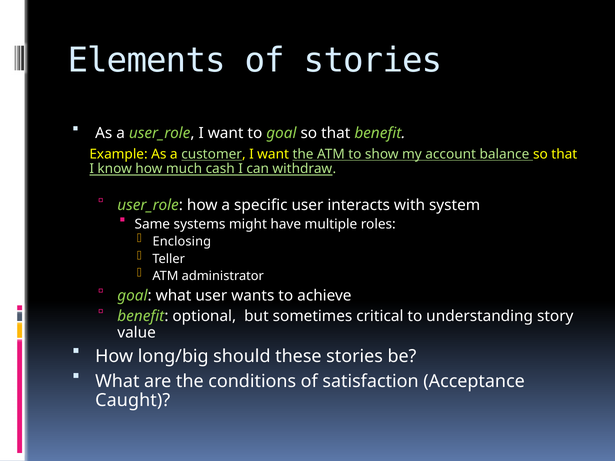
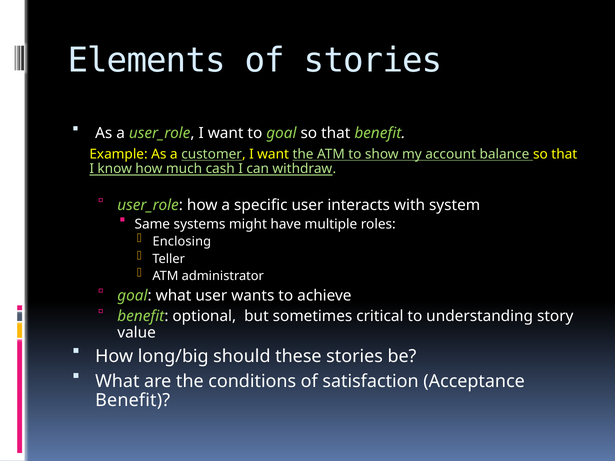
Caught: Caught -> Benefit (133, 401)
